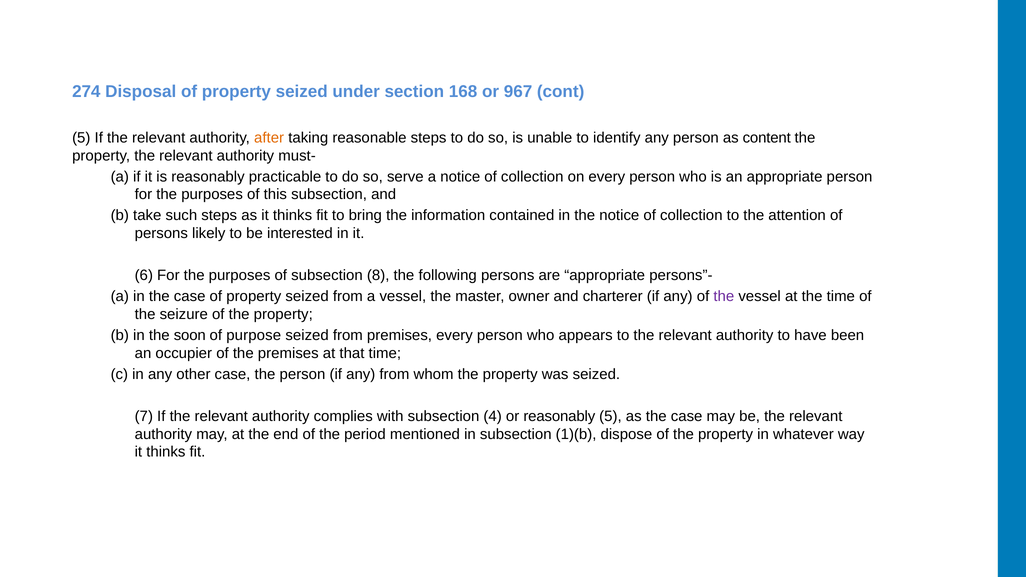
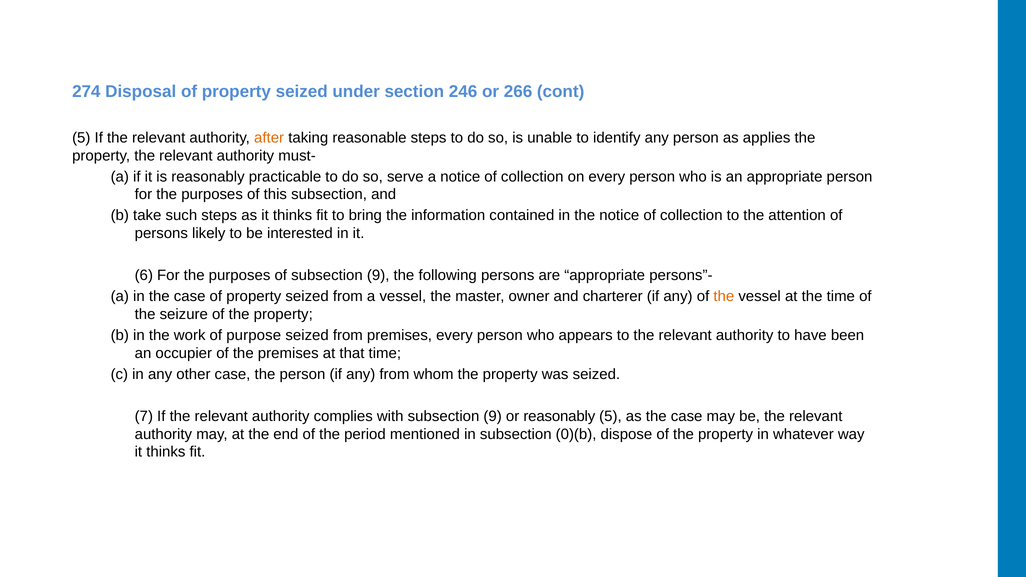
168: 168 -> 246 (463, 92)
967: 967 -> 266 (518, 92)
content: content -> applies (767, 138)
of subsection 8: 8 -> 9 (378, 275)
the colour: purple -> orange (724, 296)
soon: soon -> work (190, 335)
with subsection 4: 4 -> 9 (493, 416)
1)(b: 1)(b -> 0)(b (576, 434)
